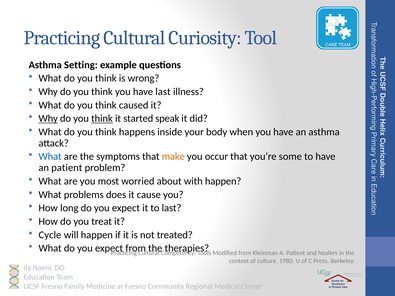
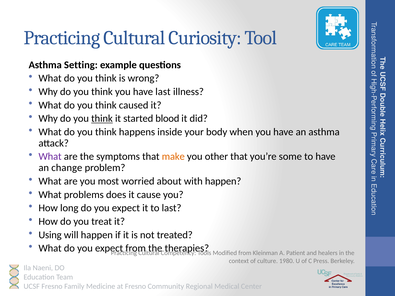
Why underline: present -> none (48, 119)
speak: speak -> blood (167, 119)
What colour: blue -> purple (50, 157)
occur: occur -> other (216, 157)
an patient: patient -> change (67, 168)
Cycle: Cycle -> Using (50, 235)
